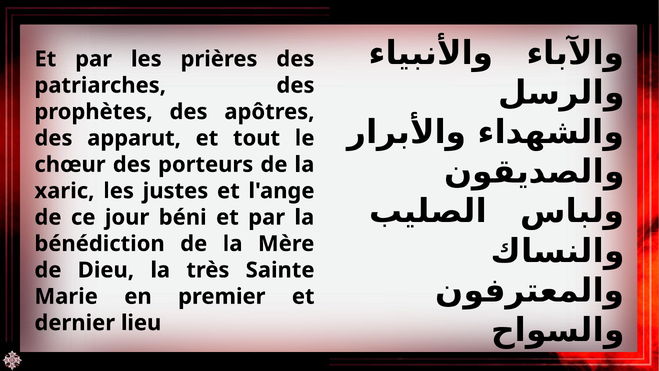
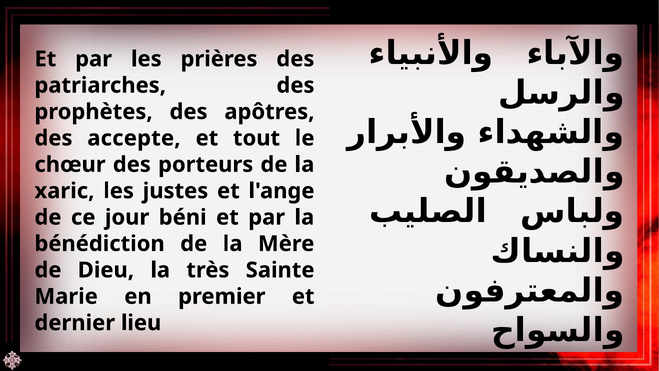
apparut: apparut -> accepte (134, 138)
